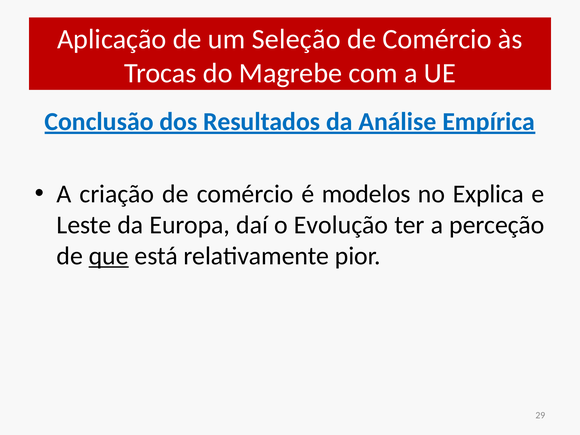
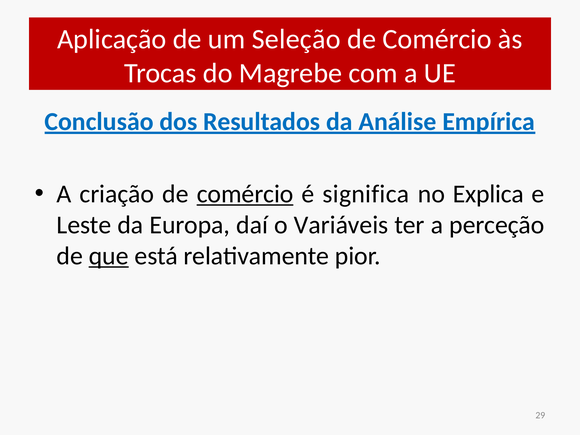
comércio underline: none -> present (245, 194)
modelos: modelos -> significa (366, 194)
Evolução: Evolução -> Variáveis (341, 225)
